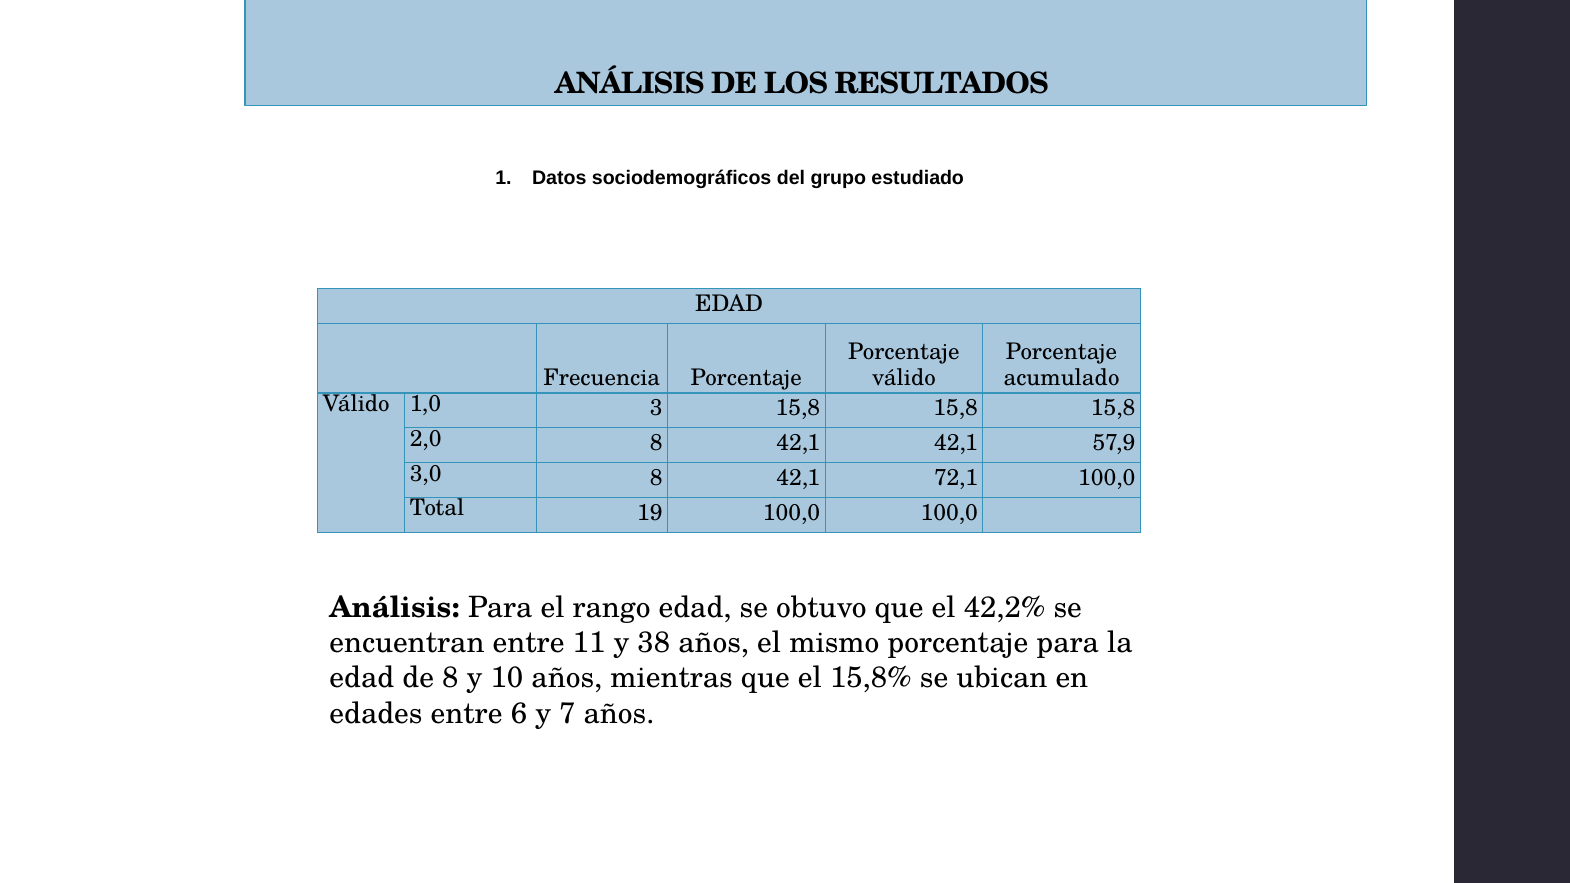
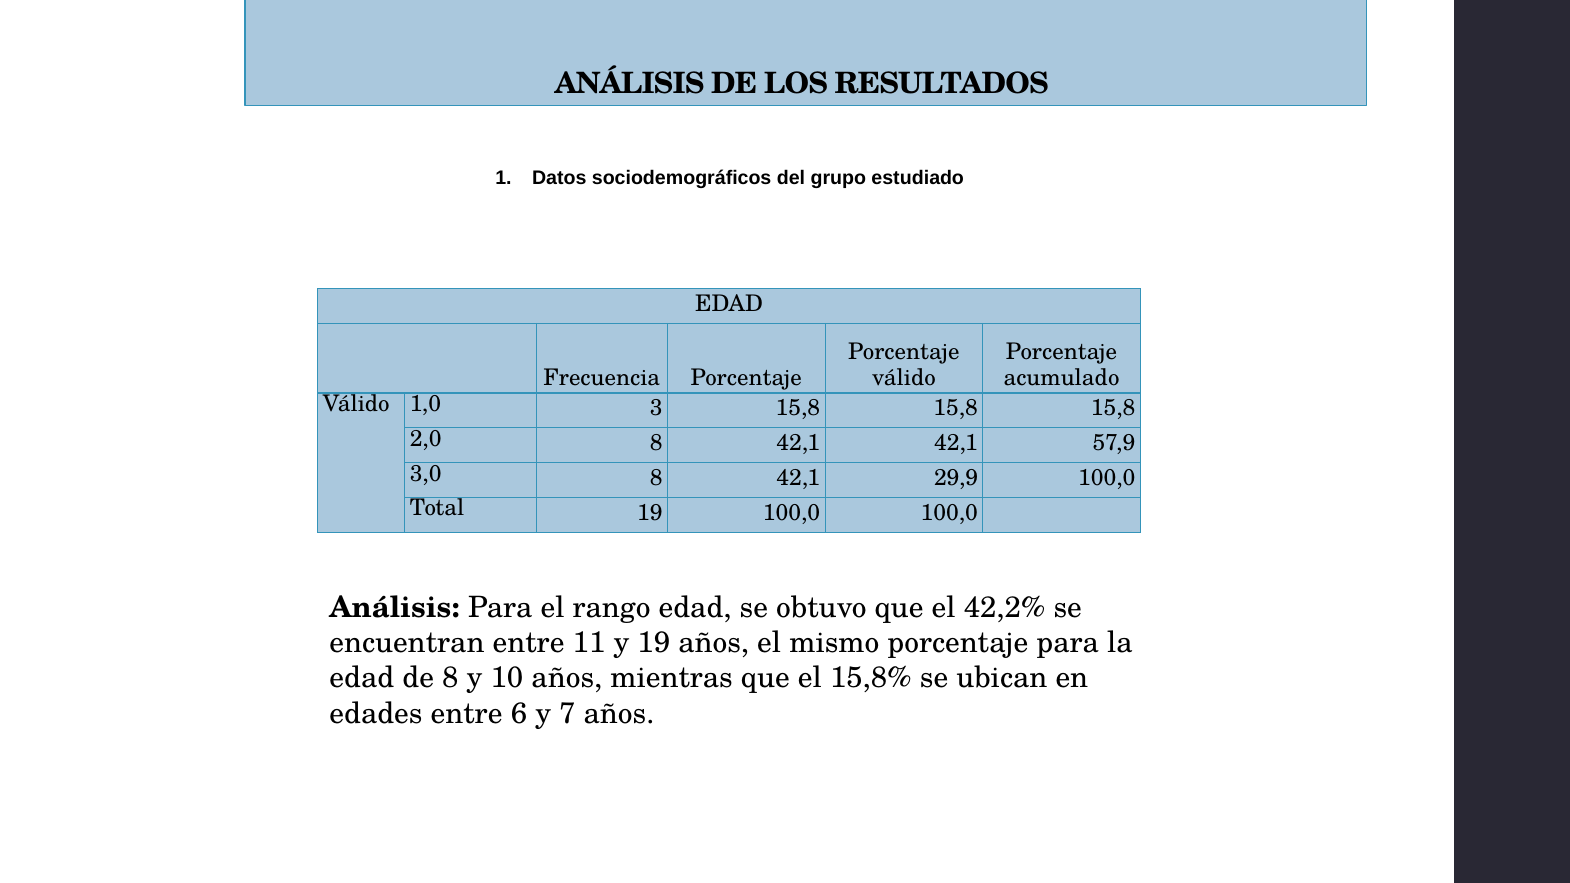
72,1: 72,1 -> 29,9 (956, 478)
y 38: 38 -> 19 (654, 643)
